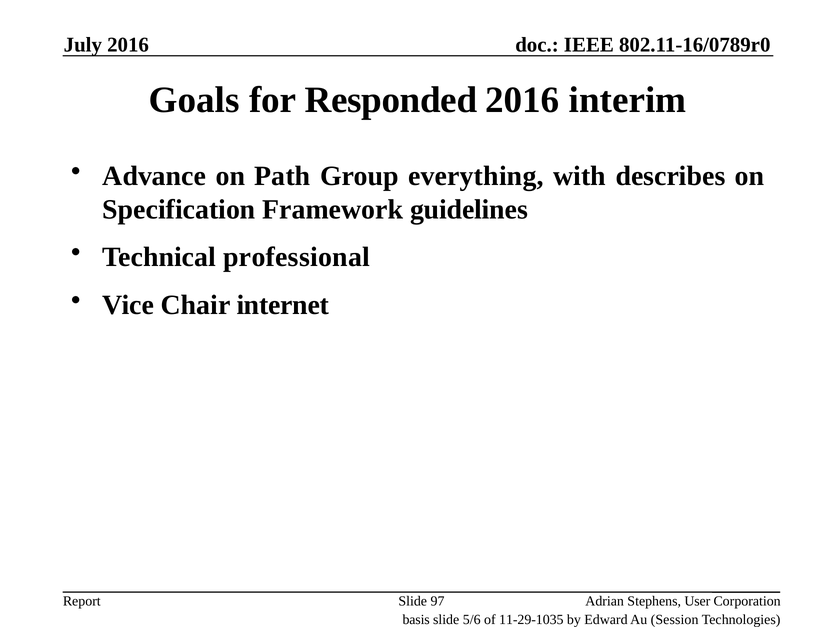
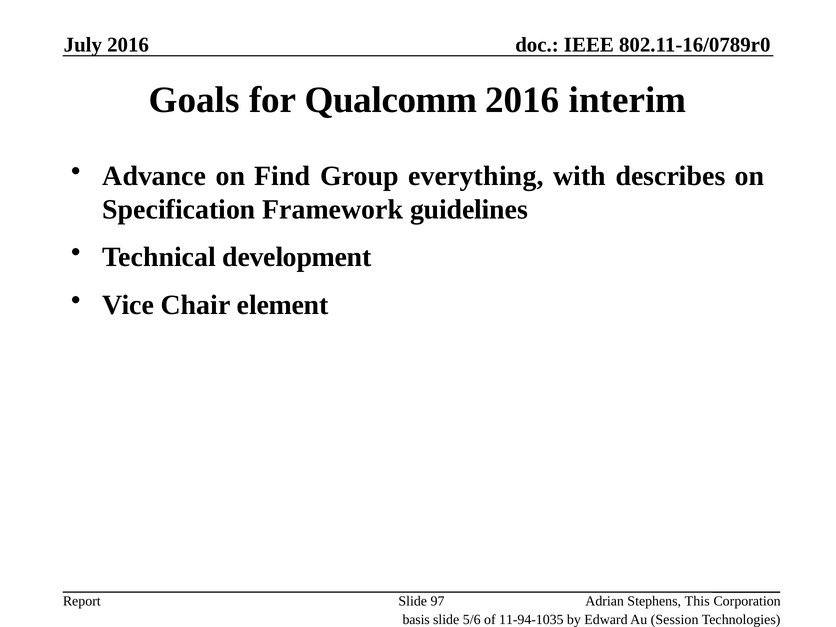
Responded: Responded -> Qualcomm (391, 100)
Path: Path -> Find (282, 176)
professional: professional -> development (297, 257)
internet: internet -> element (283, 305)
User: User -> This (697, 601)
11-29-1035: 11-29-1035 -> 11-94-1035 (531, 620)
